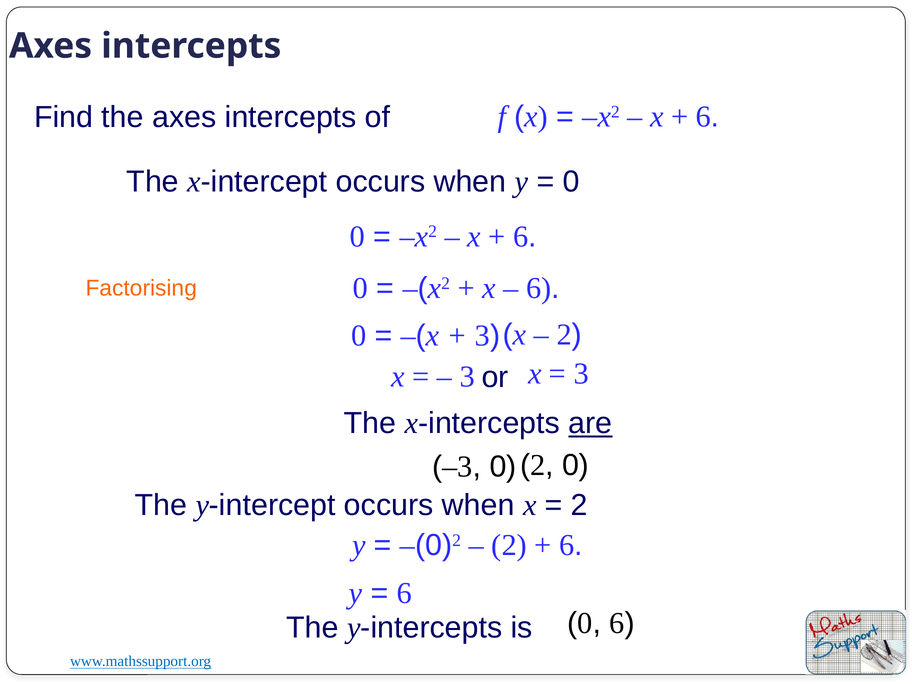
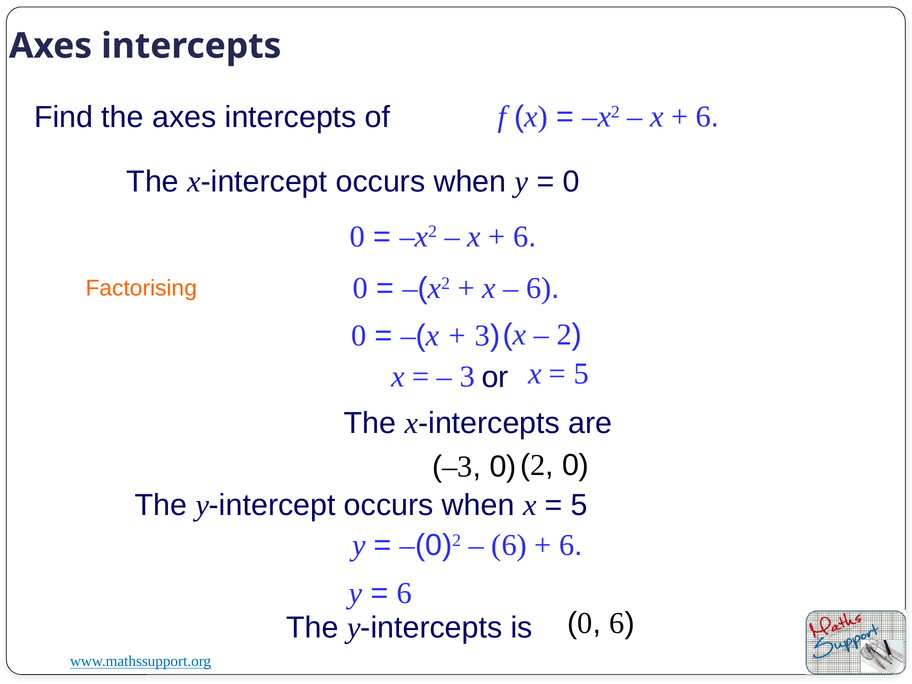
3: 3 -> 5 (581, 374)
are underline: present -> none (590, 423)
2: 2 -> 5 (579, 505)
2: 2 -> 6 (509, 545)
